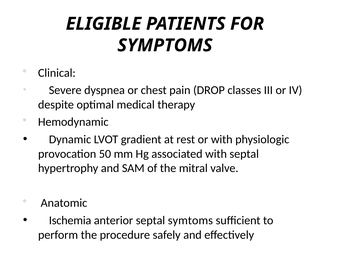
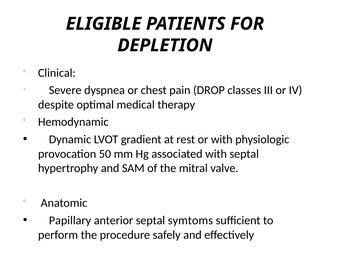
SYMPTOMS: SYMPTOMS -> DEPLETION (165, 45)
Ischemia: Ischemia -> Papillary (70, 220)
